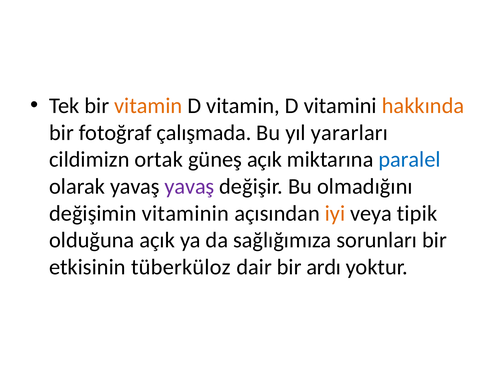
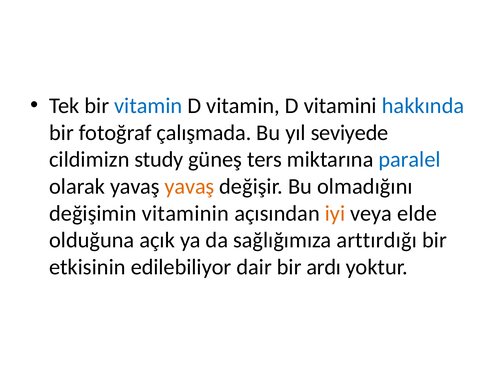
vitamin colour: orange -> blue (148, 106)
hakkında colour: orange -> blue (423, 106)
yararları: yararları -> seviyede (350, 133)
ortak: ortak -> study (159, 160)
güneş açık: açık -> ters (265, 160)
yavaş colour: purple -> orange (189, 186)
tipik: tipik -> elde (417, 213)
sorunları: sorunları -> arttırdığı (377, 240)
tüberküloz: tüberküloz -> edilebiliyor (181, 267)
